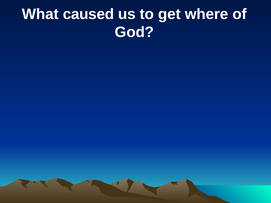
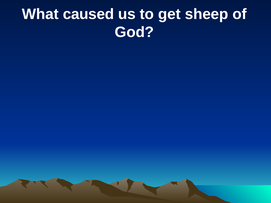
where: where -> sheep (207, 14)
